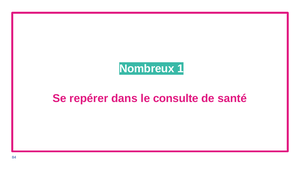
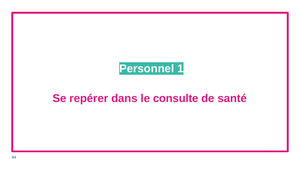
Nombreux: Nombreux -> Personnel (147, 69)
